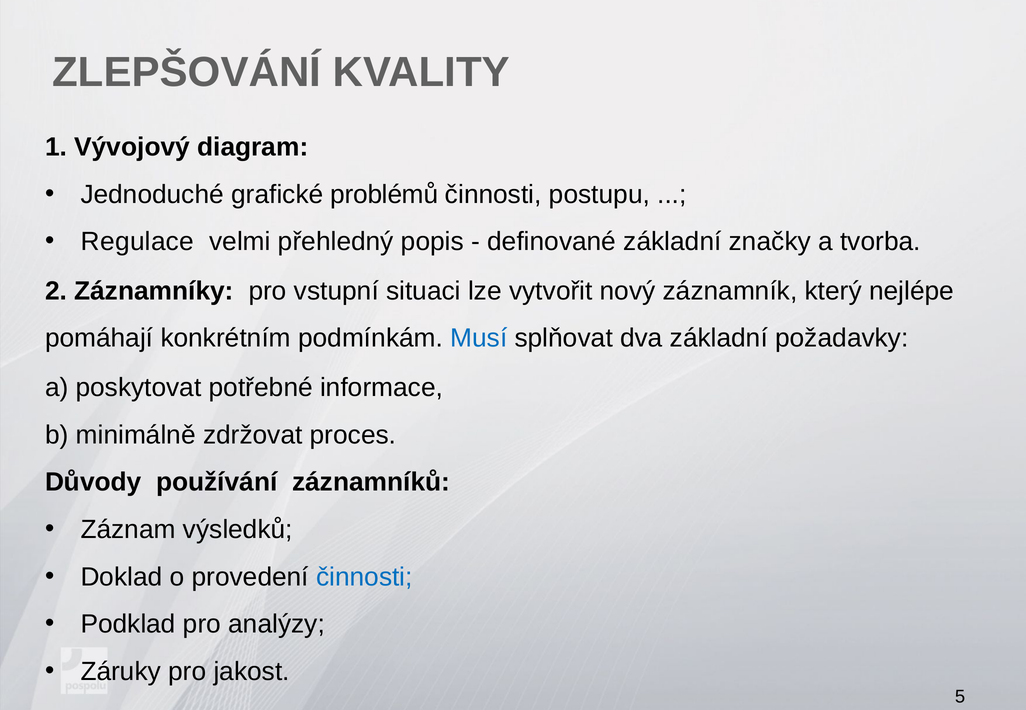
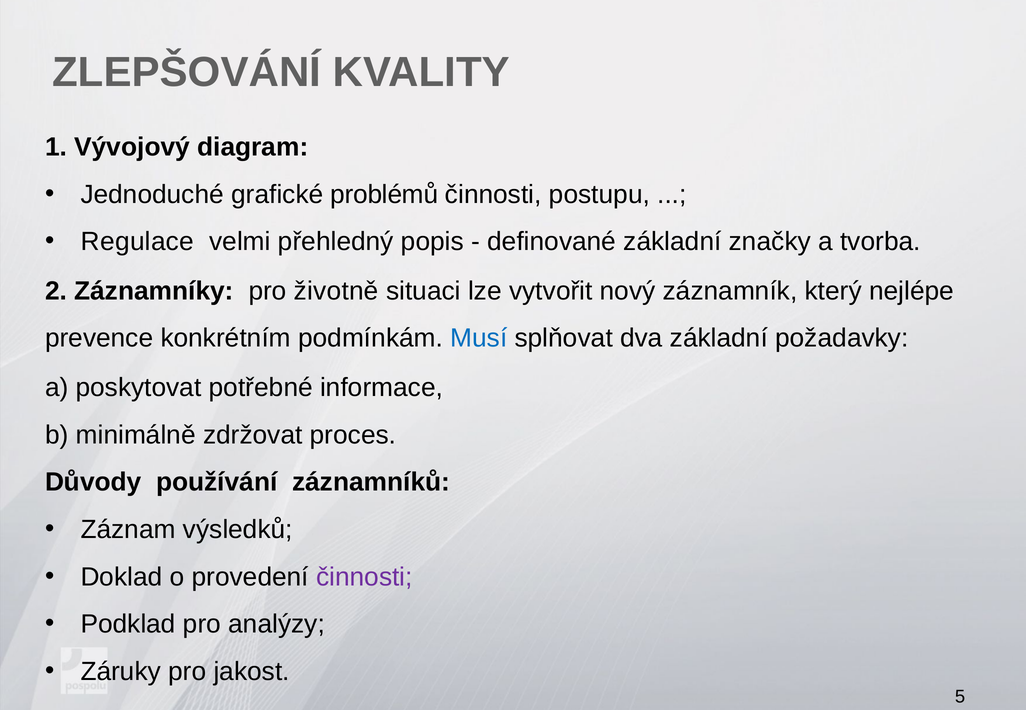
vstupní: vstupní -> životně (336, 291)
pomáhají: pomáhají -> prevence (99, 338)
činnosti colour: blue -> purple (364, 577)
